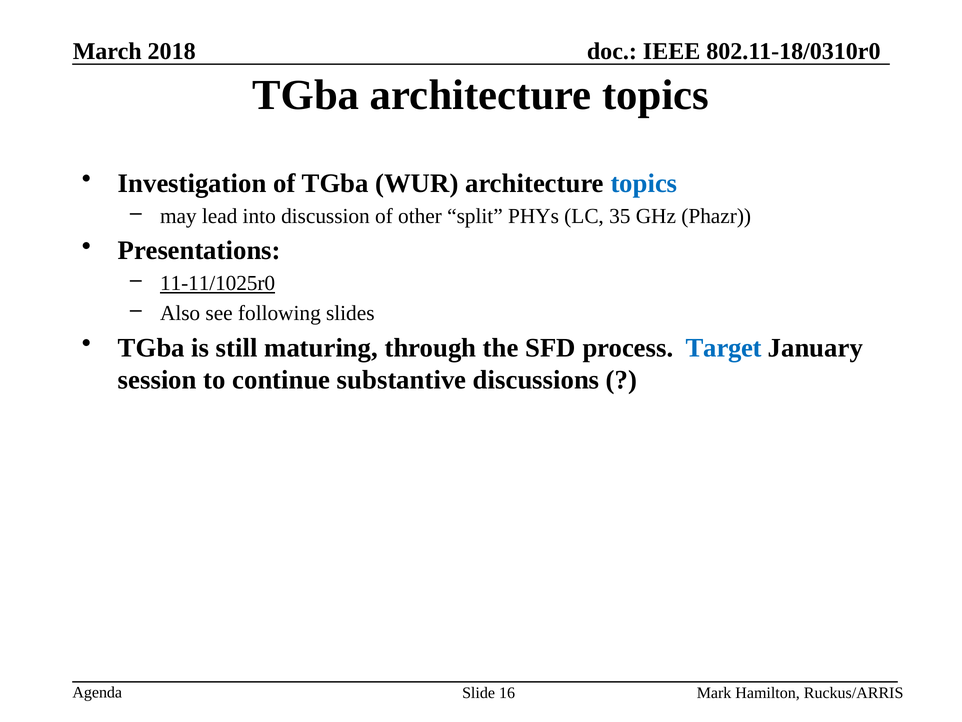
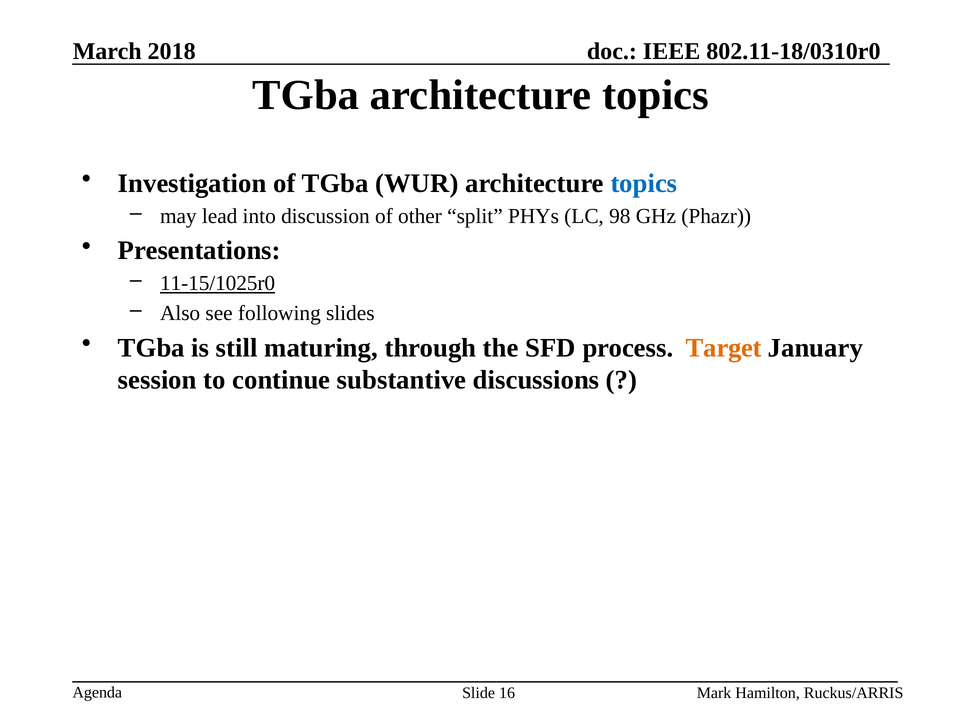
35: 35 -> 98 (620, 216)
11-11/1025r0: 11-11/1025r0 -> 11-15/1025r0 (218, 283)
Target colour: blue -> orange (724, 348)
